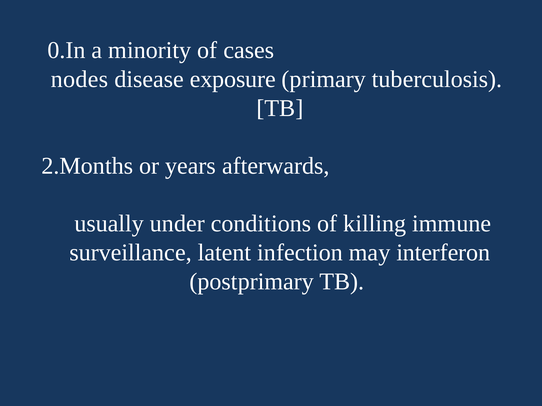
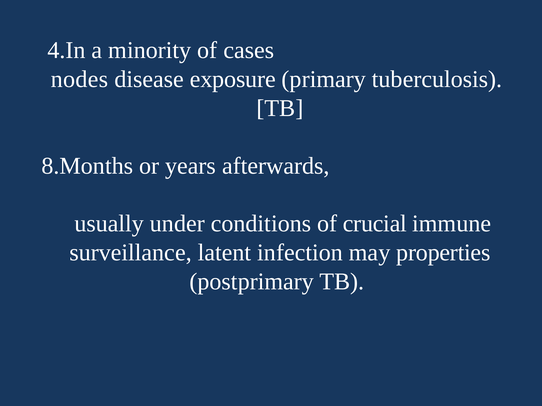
0.In: 0.In -> 4.In (66, 50)
2.Months: 2.Months -> 8.Months (87, 166)
killing: killing -> crucial (375, 224)
interferon: interferon -> properties (443, 253)
